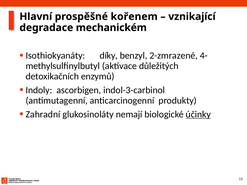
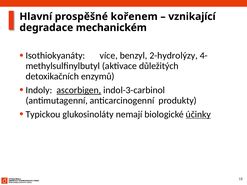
díky: díky -> více (109, 56)
2-zmrazené: 2-zmrazené -> 2-hydrolýzy (174, 56)
ascorbigen underline: none -> present (79, 90)
Zahradní: Zahradní -> Typickou (43, 114)
